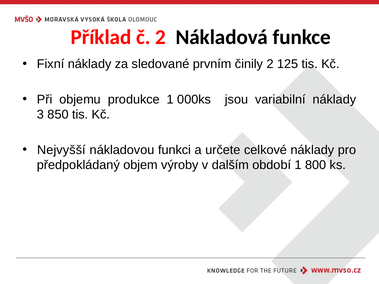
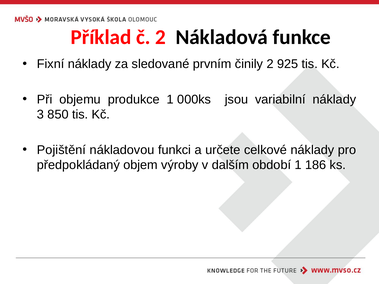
125: 125 -> 925 (288, 64)
Nejvyšší: Nejvyšší -> Pojištění (61, 150)
800: 800 -> 186 (316, 165)
